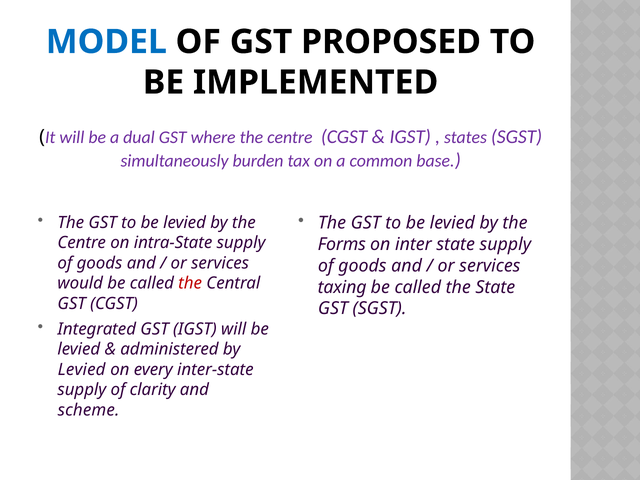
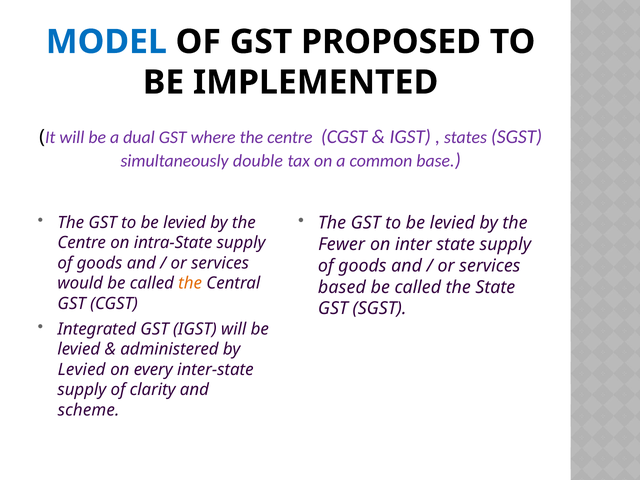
burden: burden -> double (258, 161)
Forms: Forms -> Fewer (342, 244)
the colour: red -> orange (190, 283)
taxing: taxing -> based (342, 287)
